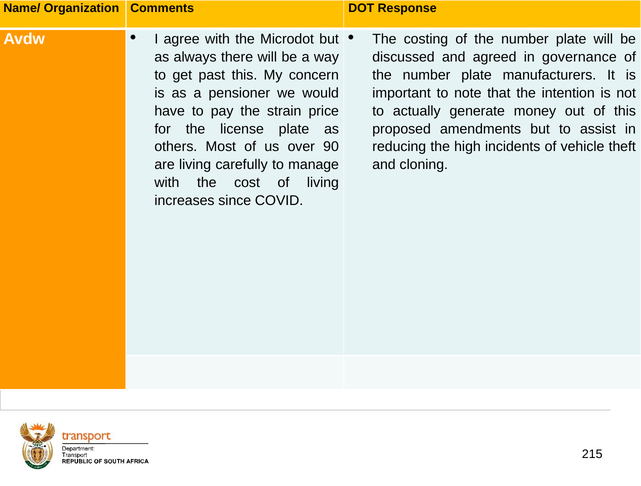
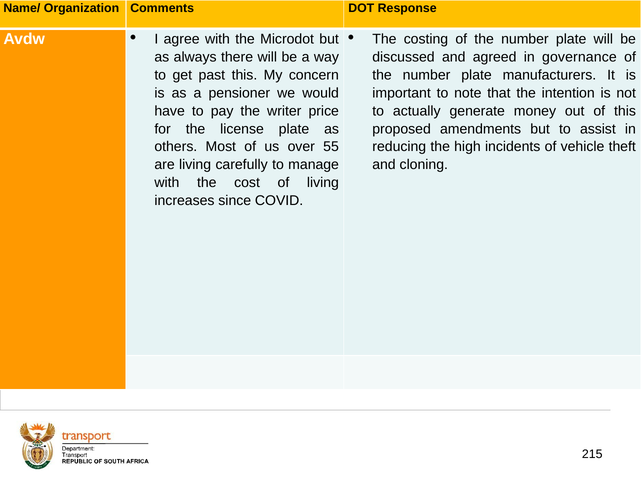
strain: strain -> writer (284, 111)
90: 90 -> 55 (331, 147)
